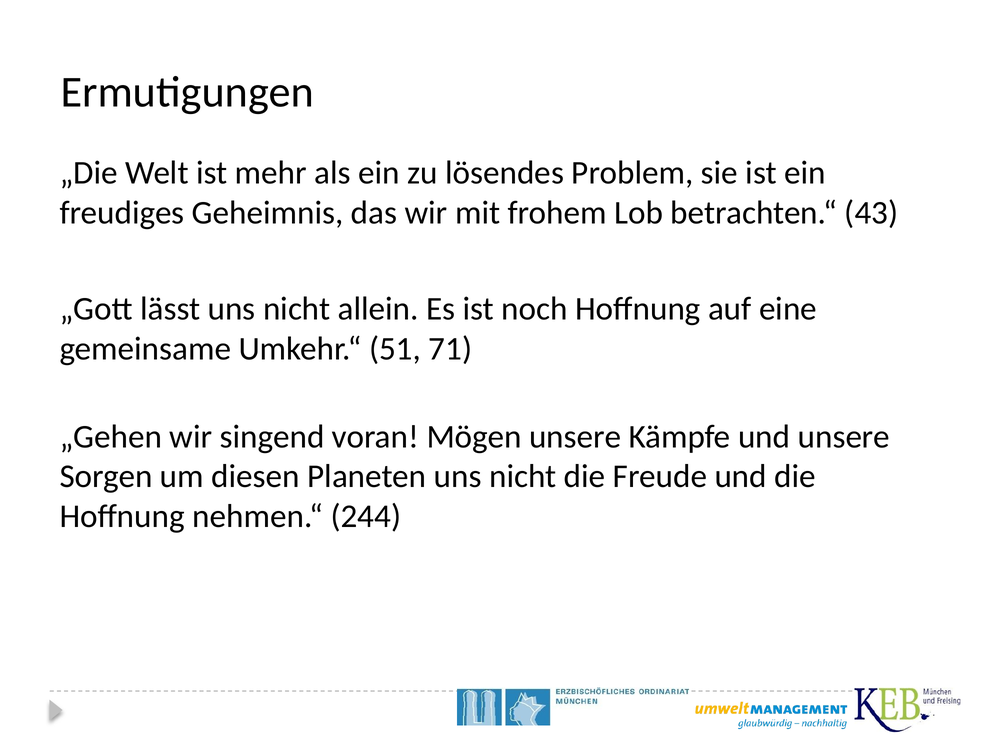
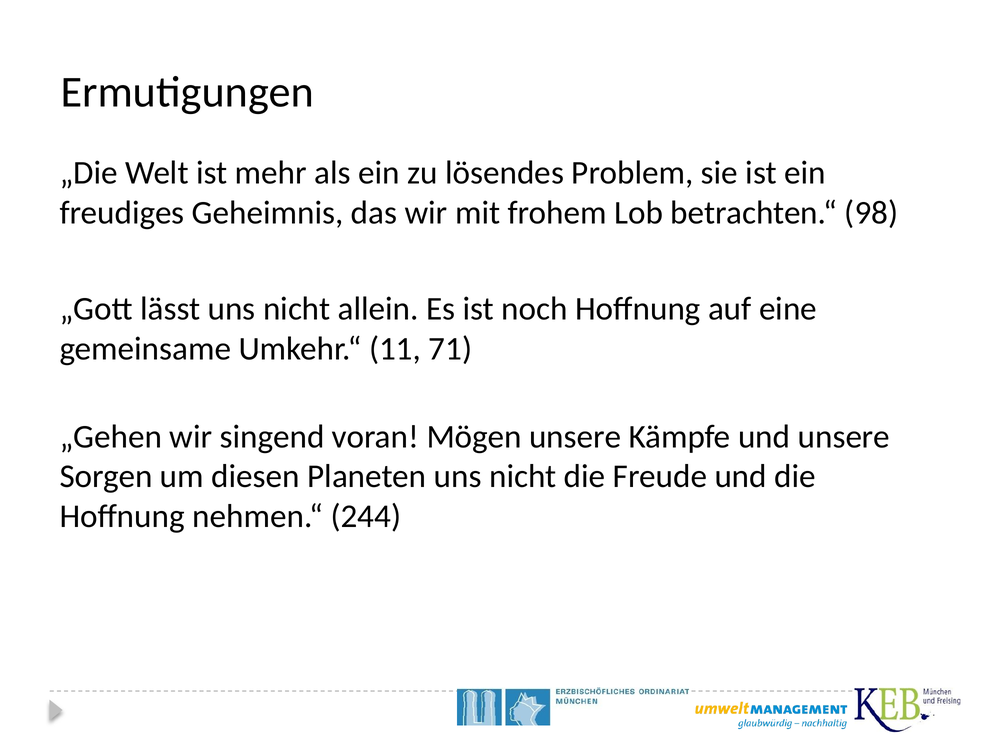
43: 43 -> 98 (871, 213)
51: 51 -> 11 (395, 349)
